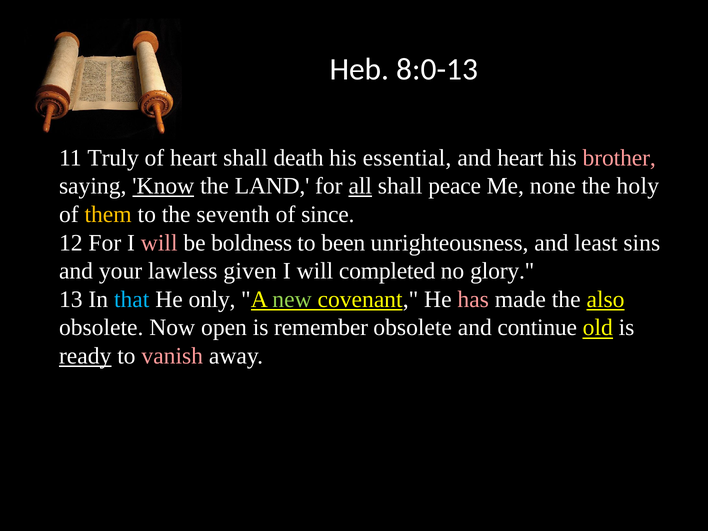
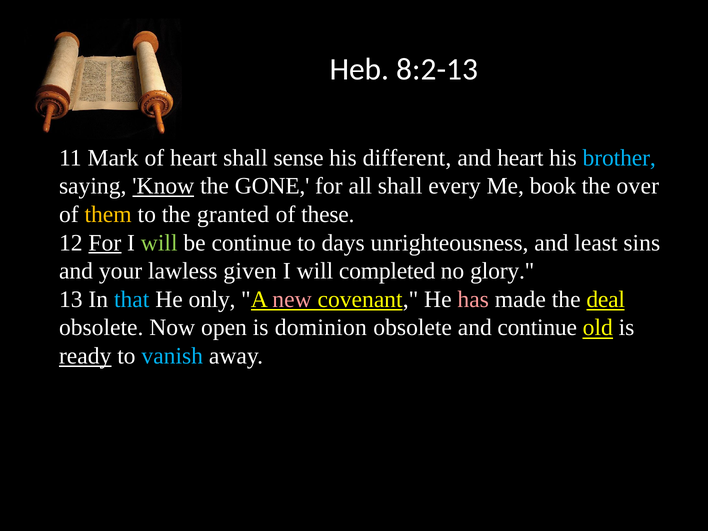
8:0-13: 8:0-13 -> 8:2-13 (437, 69)
Truly: Truly -> Mark (113, 158)
death: death -> sense (299, 158)
essential: essential -> different (407, 158)
brother colour: pink -> light blue (619, 158)
LAND: LAND -> GONE (272, 186)
all underline: present -> none (360, 186)
peace: peace -> every (455, 186)
none: none -> book (553, 186)
holy: holy -> over (638, 186)
seventh: seventh -> granted (233, 214)
since: since -> these (328, 214)
For underline: none -> present (105, 243)
will colour: pink -> light green (159, 243)
be boldness: boldness -> continue (252, 243)
been: been -> days (343, 243)
new colour: light green -> pink (292, 299)
also: also -> deal (606, 299)
remember: remember -> dominion (321, 328)
vanish colour: pink -> light blue (172, 356)
